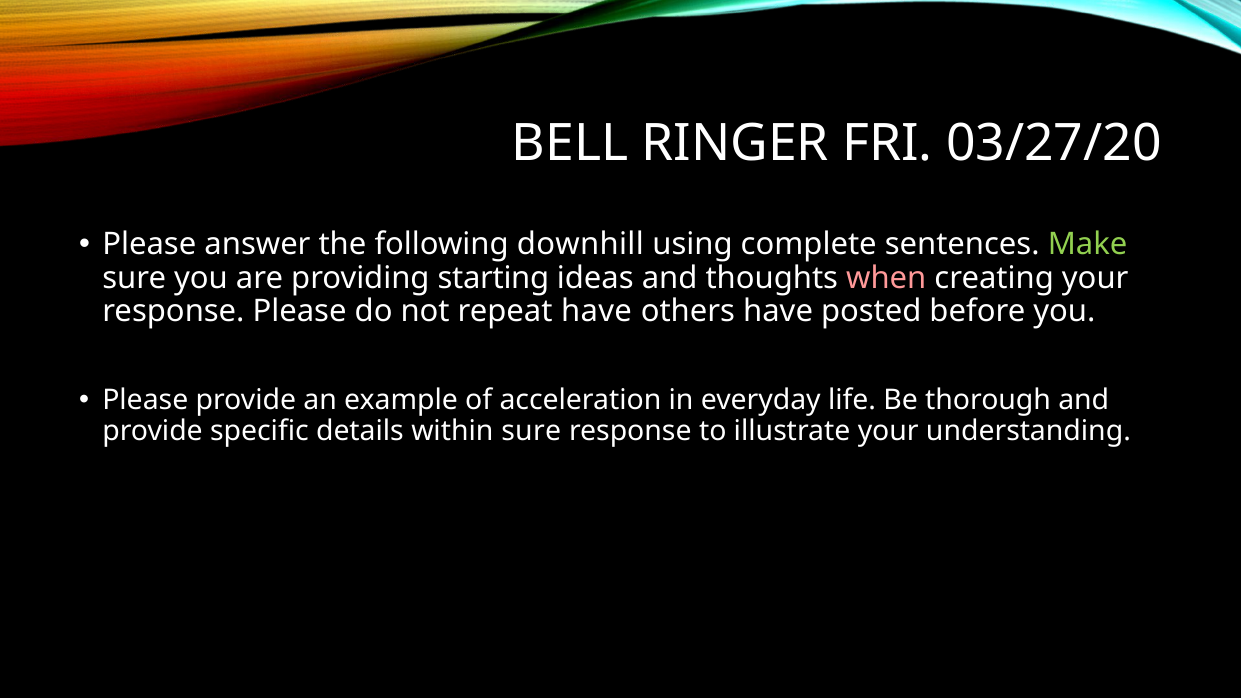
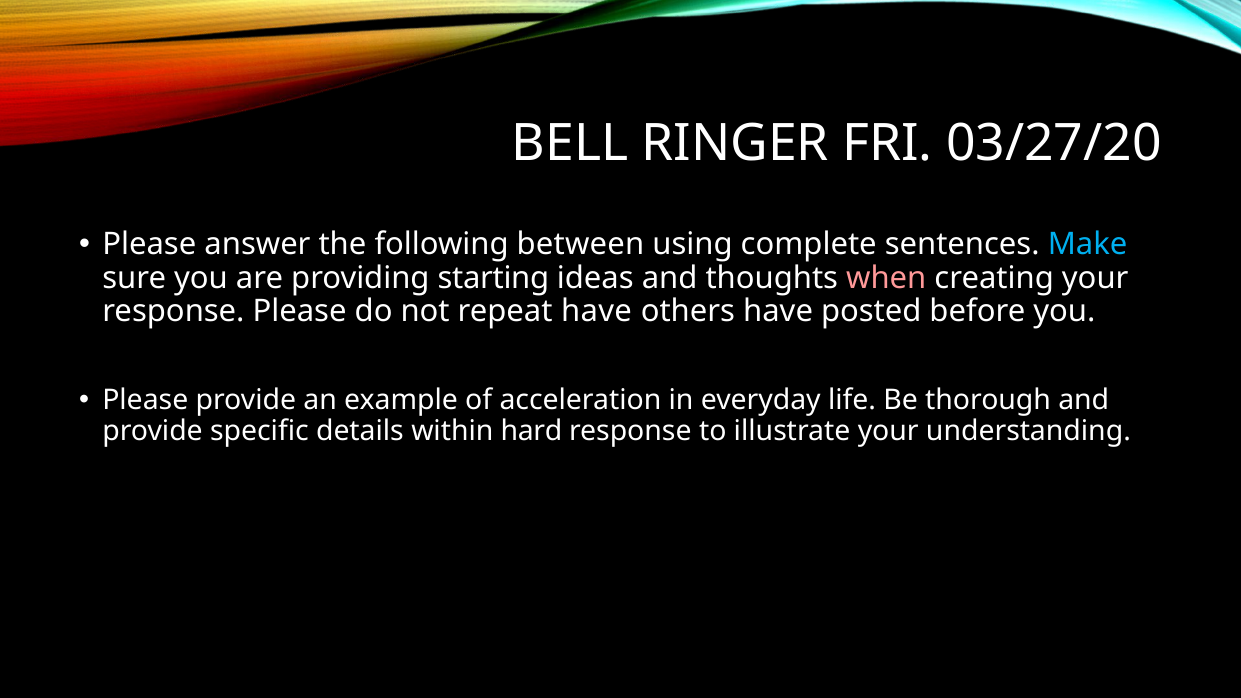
downhill: downhill -> between (580, 245)
Make colour: light green -> light blue (1088, 245)
within sure: sure -> hard (531, 431)
